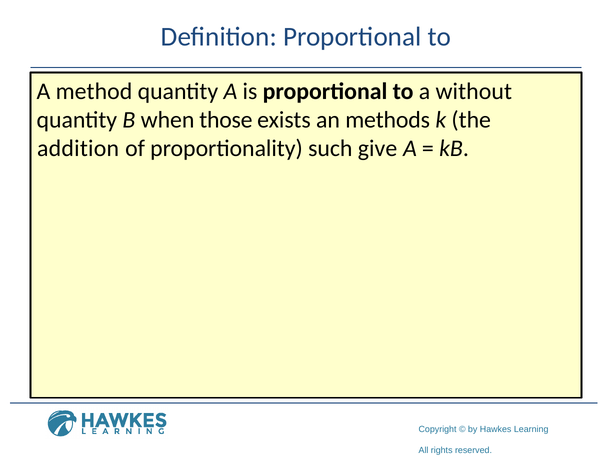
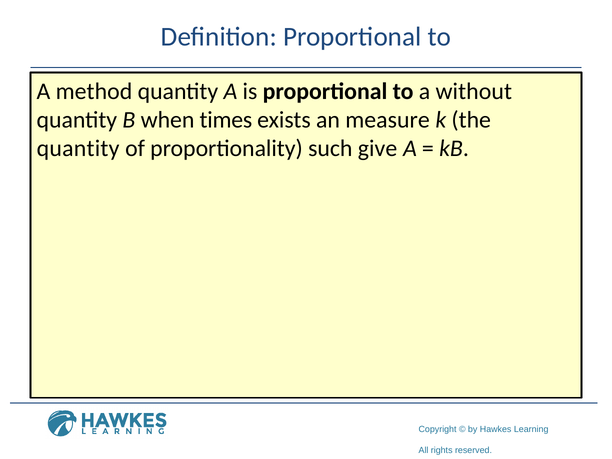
those: those -> times (226, 120)
methods: methods -> measure (388, 120)
addition: addition -> quantity (78, 148)
